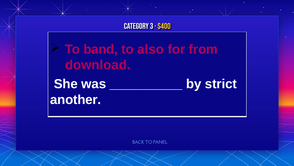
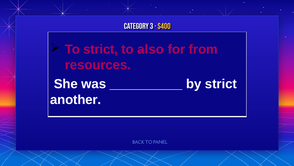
To band: band -> strict (101, 49)
download: download -> resources (98, 65)
